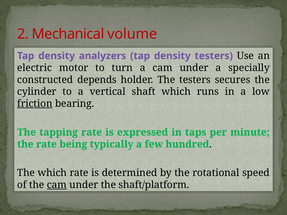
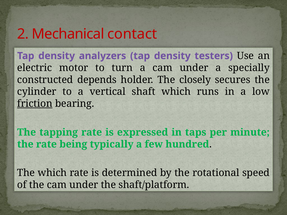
volume: volume -> contact (132, 34)
The testers: testers -> closely (195, 80)
cam underline: present -> none (57, 185)
